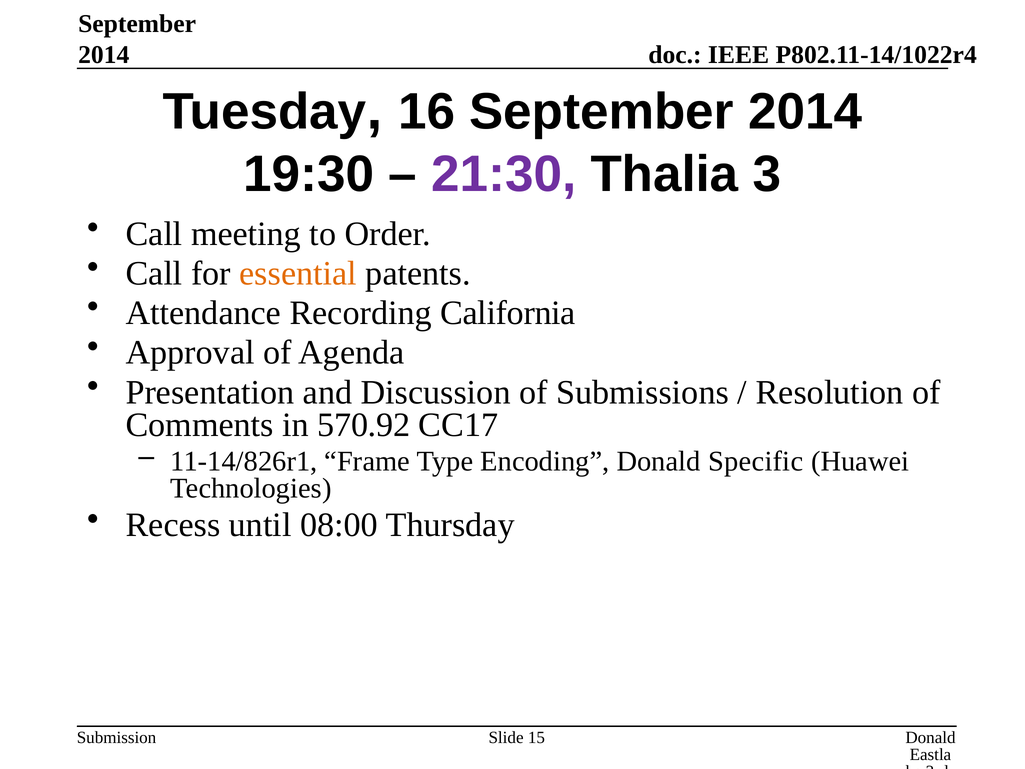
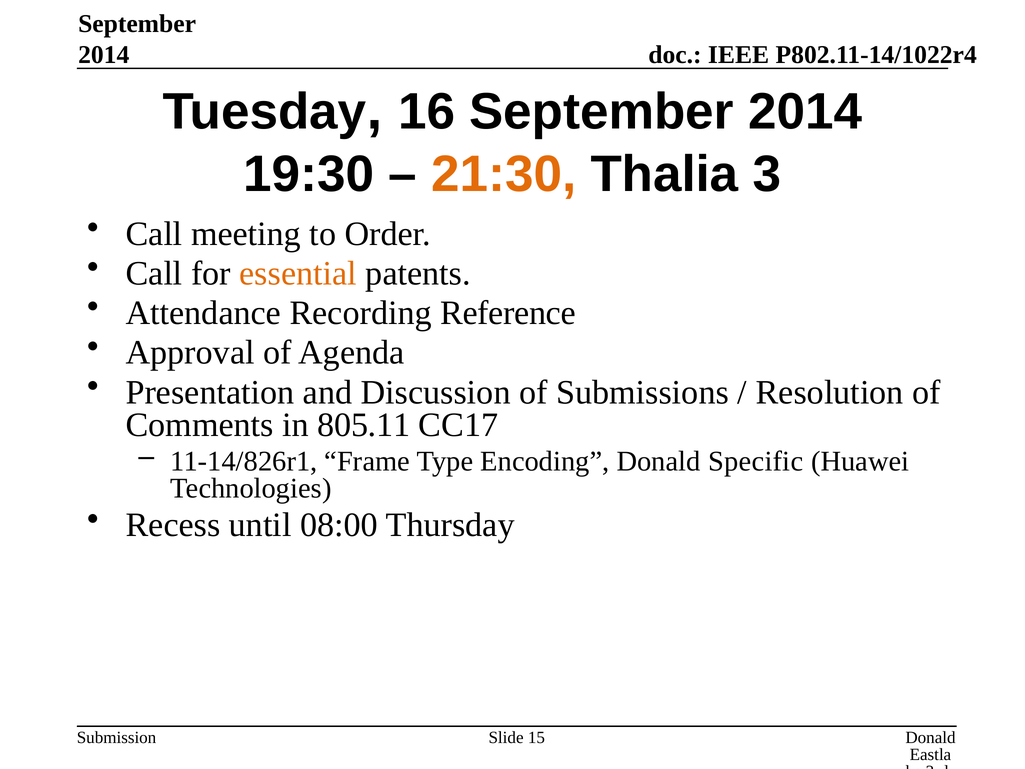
21:30 colour: purple -> orange (504, 174)
California: California -> Reference (508, 313)
570.92: 570.92 -> 805.11 (364, 425)
